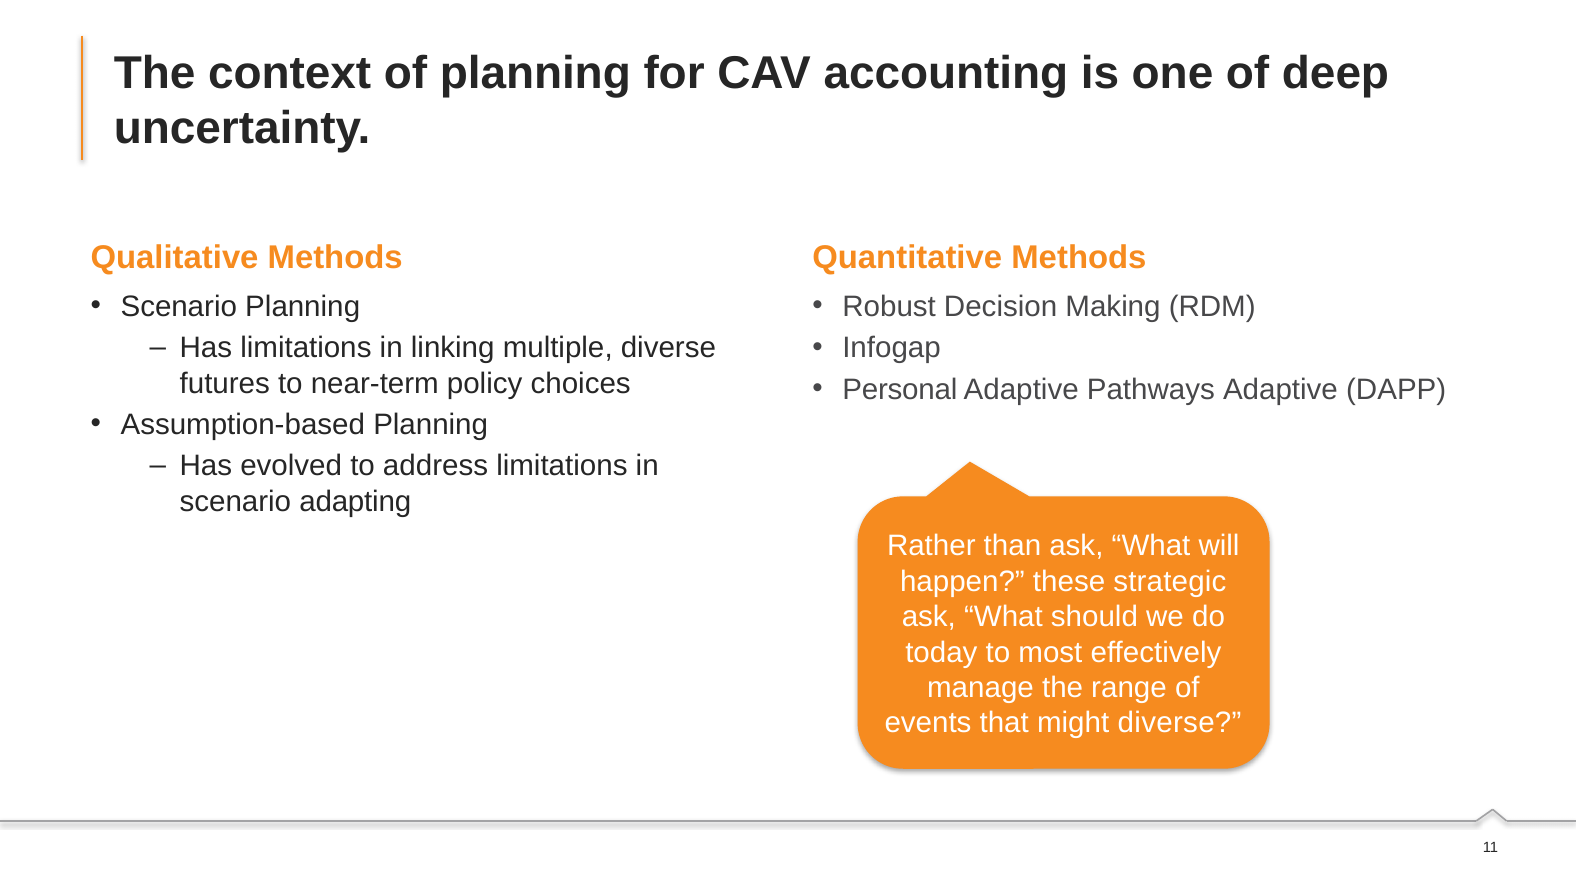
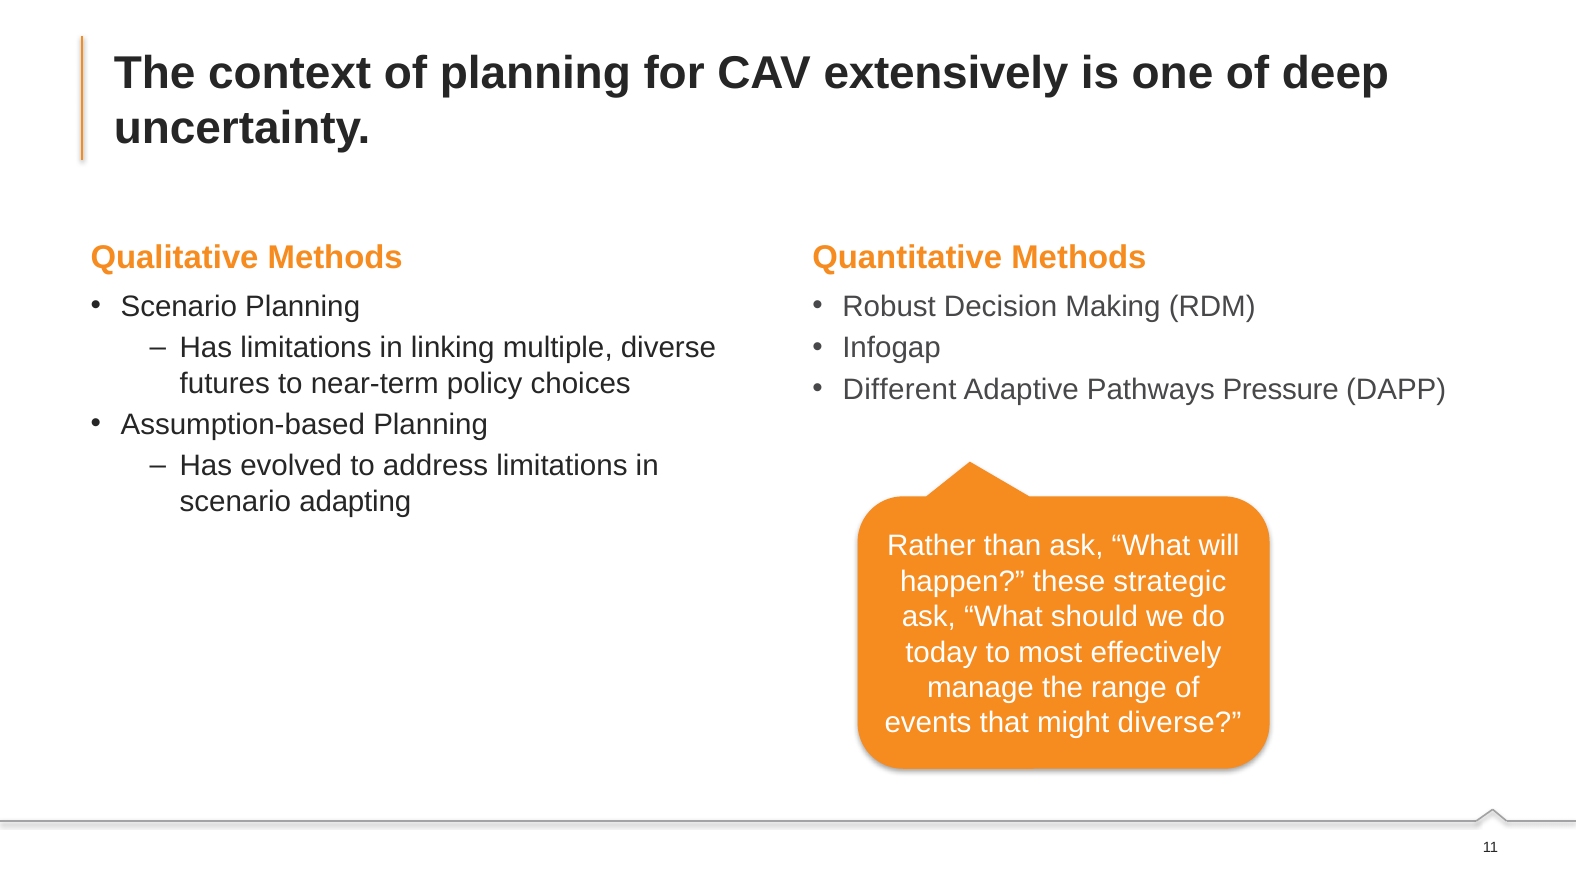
accounting: accounting -> extensively (946, 73)
Personal: Personal -> Different (900, 390)
Pathways Adaptive: Adaptive -> Pressure (1281, 390)
